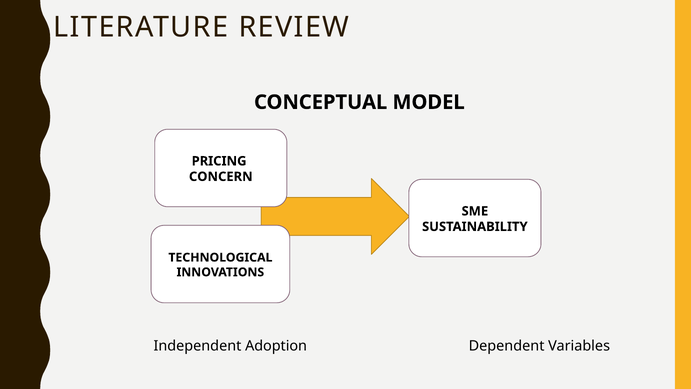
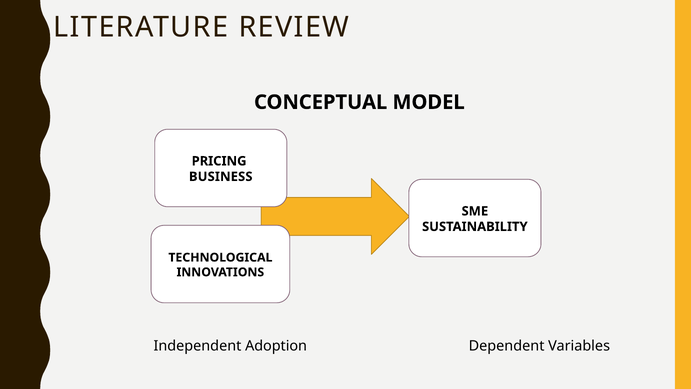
CONCERN: CONCERN -> BUSINESS (221, 177)
